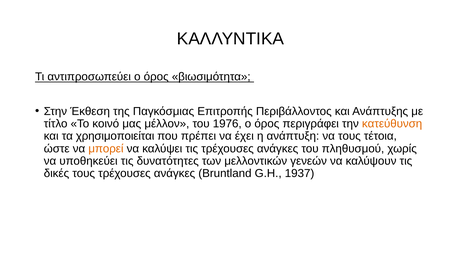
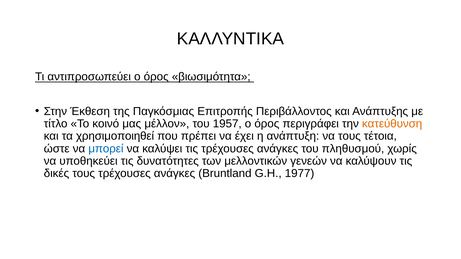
1976: 1976 -> 1957 (227, 124)
χρησιμοποιείται: χρησιμοποιείται -> χρησιμοποιηθεί (115, 136)
μπορεί colour: orange -> blue (106, 149)
1937: 1937 -> 1977 (300, 174)
